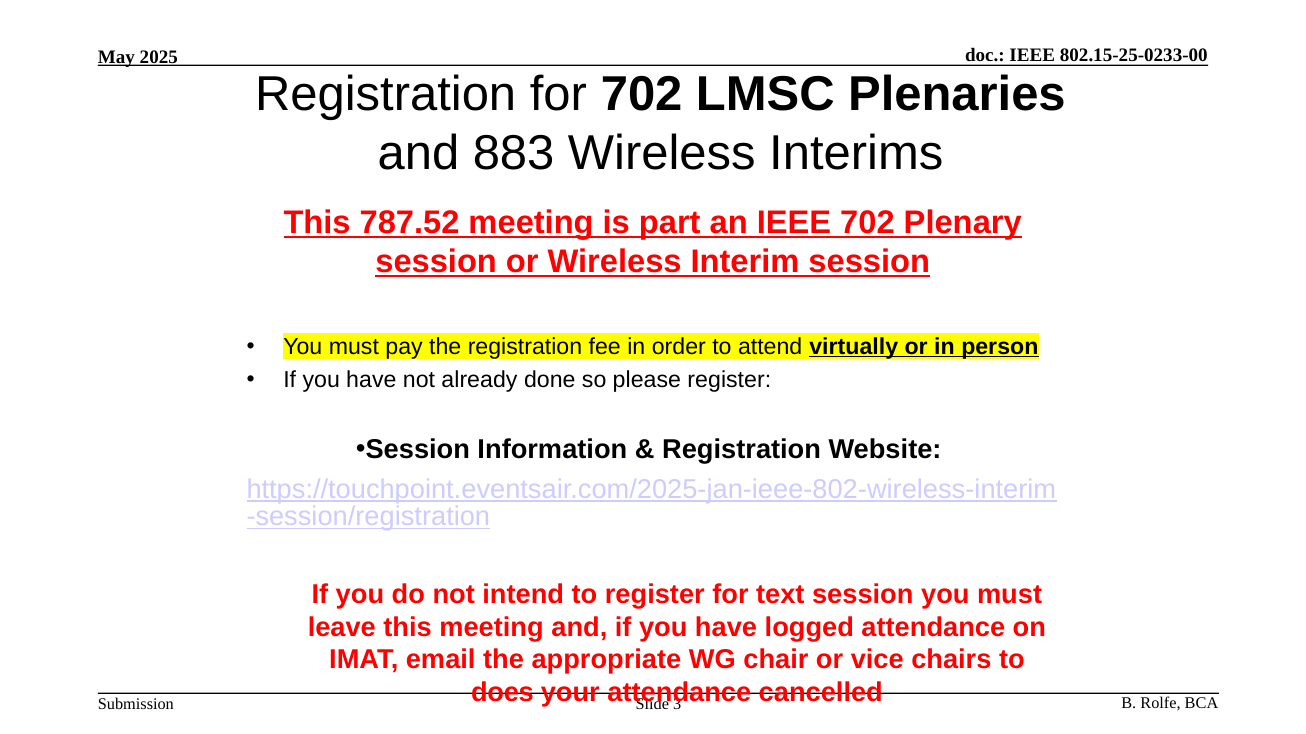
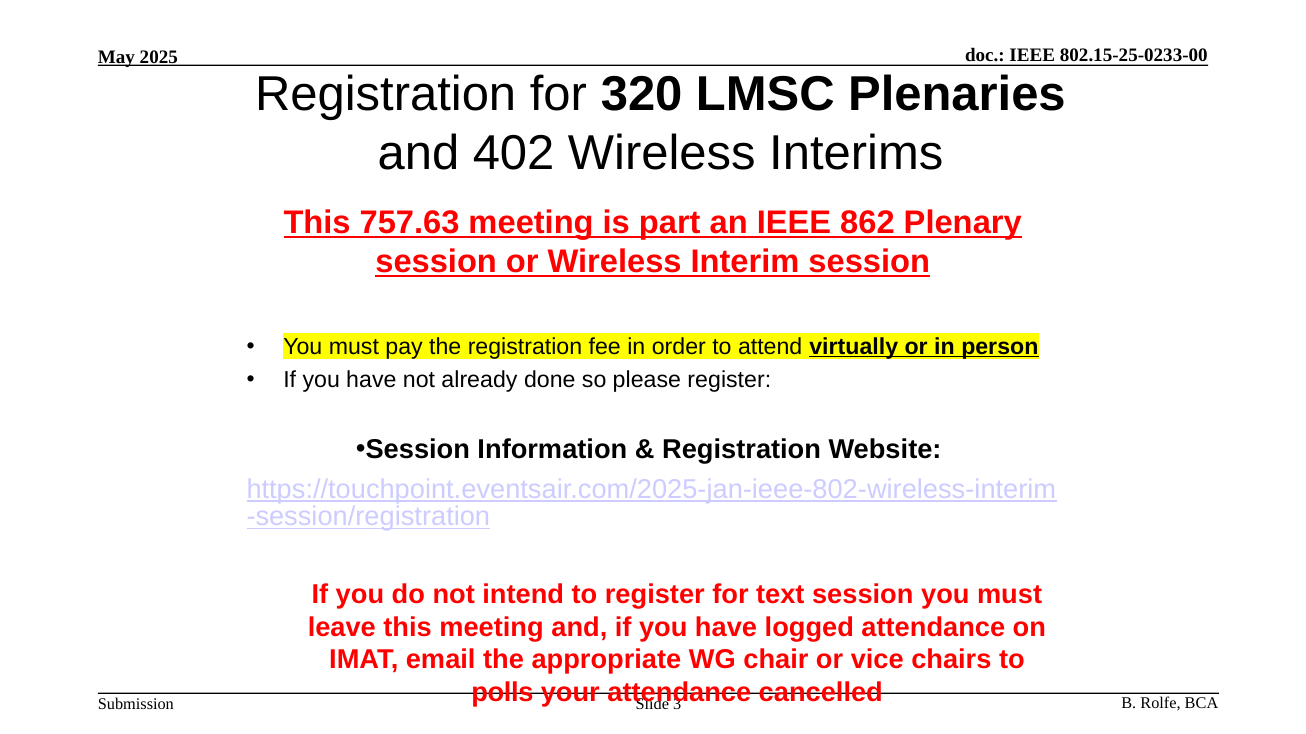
for 702: 702 -> 320 (642, 95)
883: 883 -> 402 (514, 154)
787.52: 787.52 -> 757.63 (410, 223)
IEEE 702: 702 -> 862 (867, 223)
does: does -> polls (502, 693)
